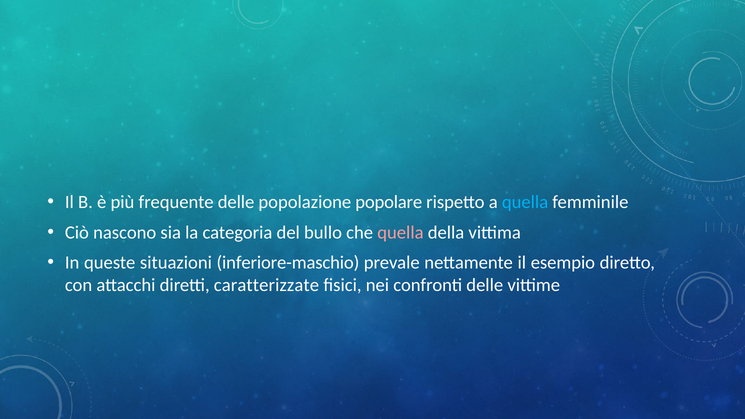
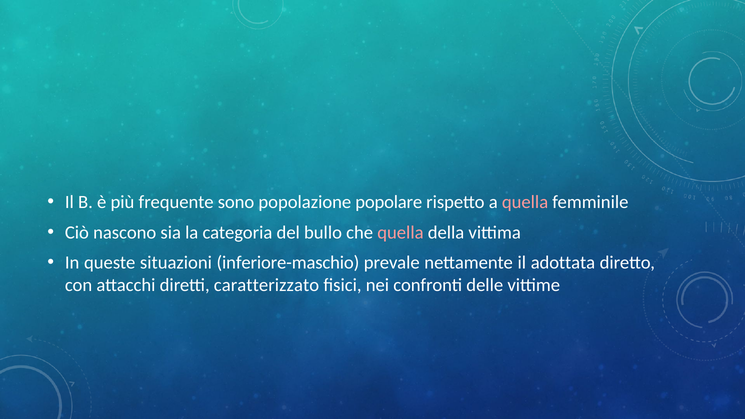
frequente delle: delle -> sono (236, 202)
quella colour: light blue -> pink (525, 202)
esempio: esempio -> adottata (563, 263)
caratterizzate: caratterizzate -> caratterizzato (266, 285)
